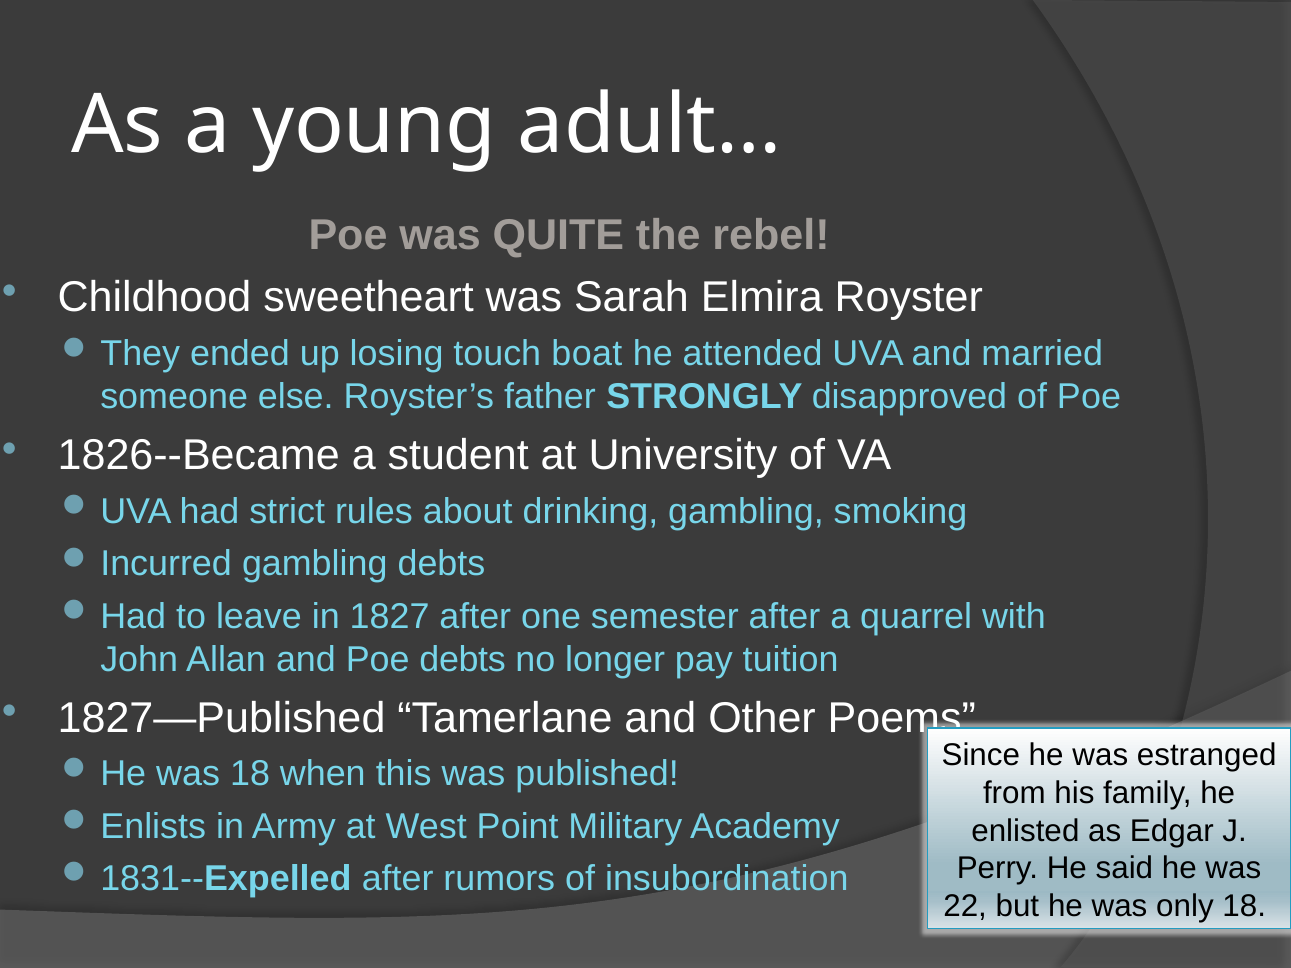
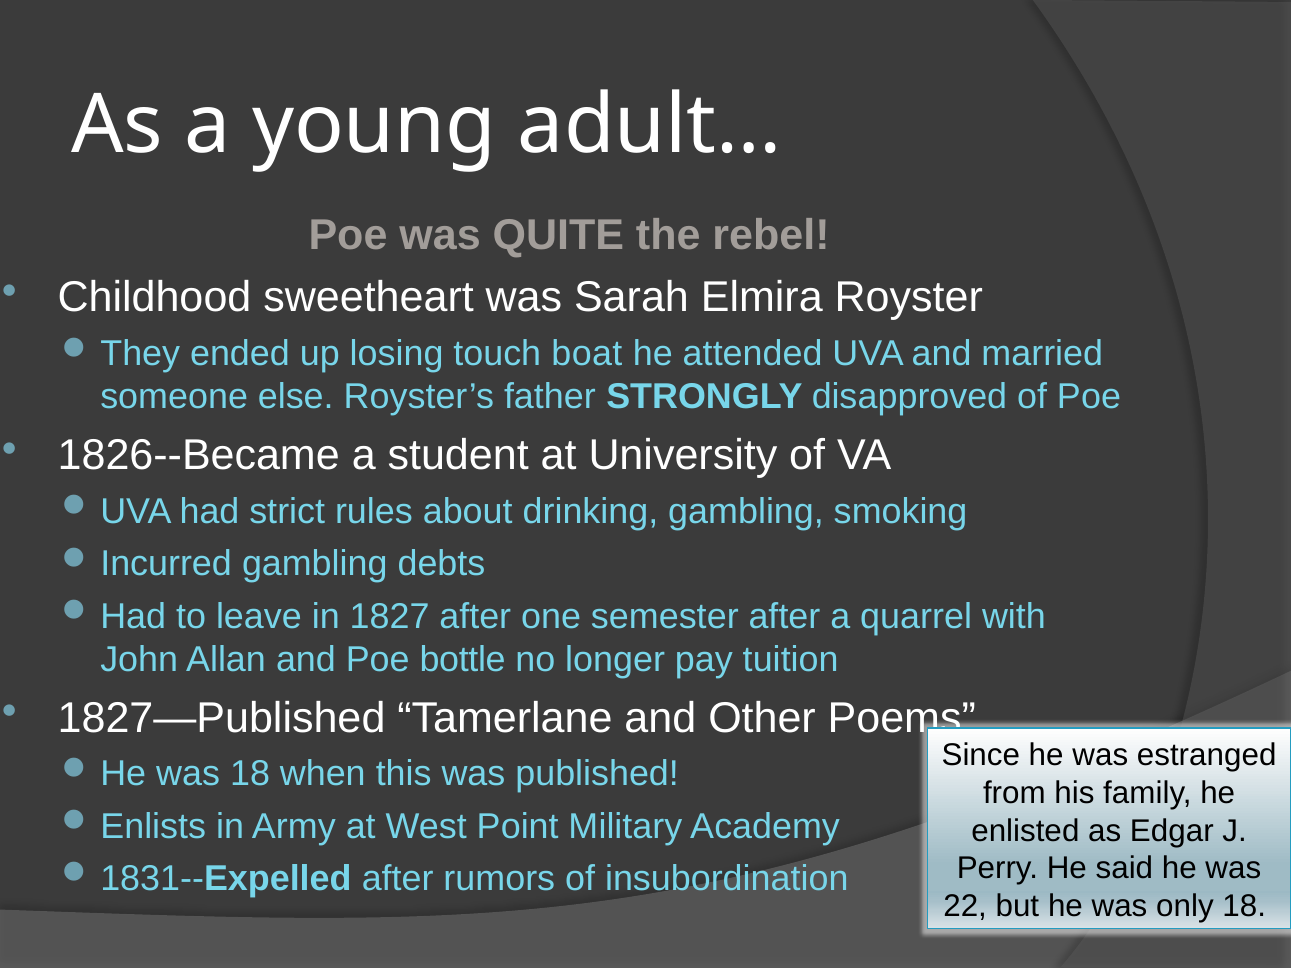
Poe debts: debts -> bottle (463, 659)
